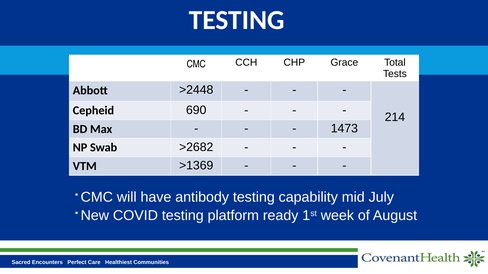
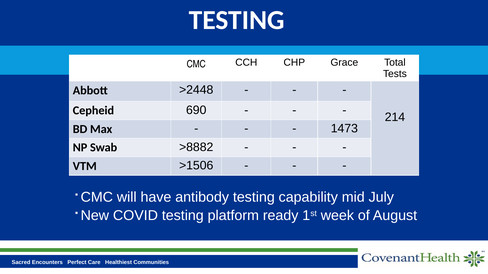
>2682: >2682 -> >8882 (196, 147)
>1369: >1369 -> >1506 (196, 166)
